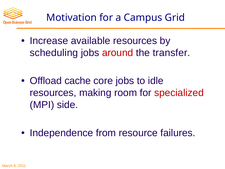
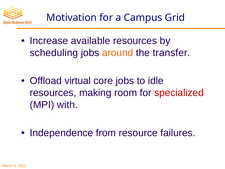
around colour: red -> orange (118, 53)
cache: cache -> virtual (78, 81)
side: side -> with (67, 105)
